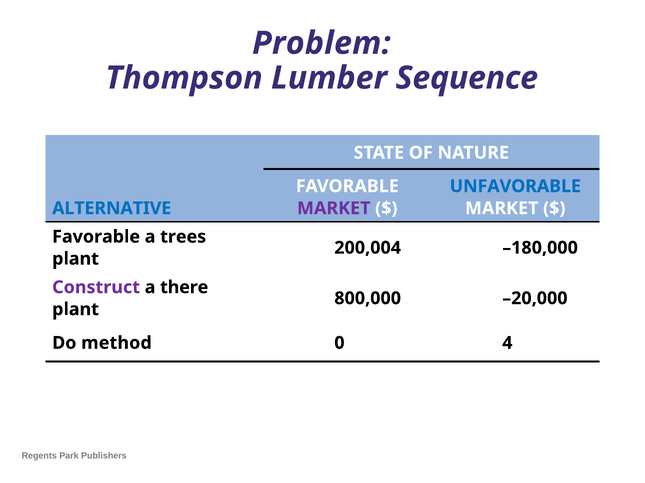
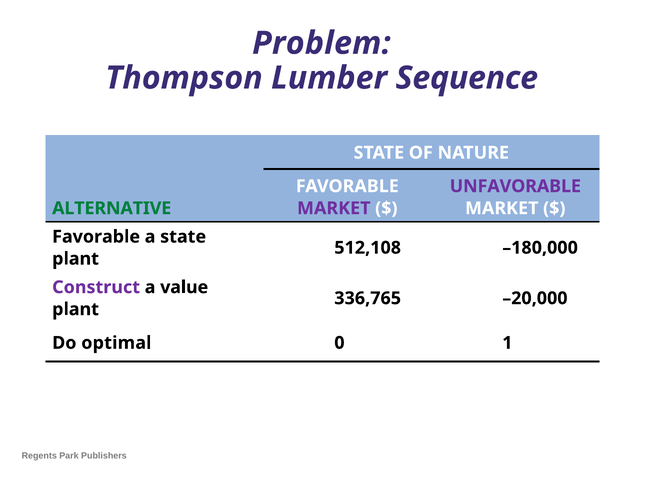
UNFAVORABLE colour: blue -> purple (515, 187)
ALTERNATIVE colour: blue -> green (112, 209)
a trees: trees -> state (183, 237)
200,004: 200,004 -> 512,108 (368, 248)
there: there -> value (184, 288)
800,000: 800,000 -> 336,765 (368, 299)
method: method -> optimal (116, 343)
4: 4 -> 1 (507, 343)
